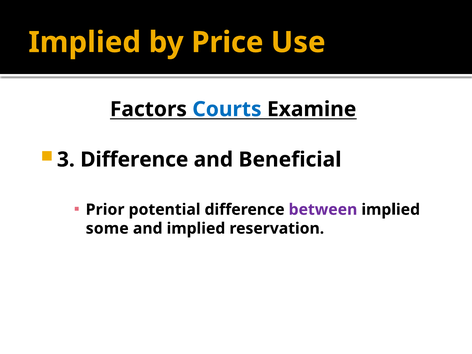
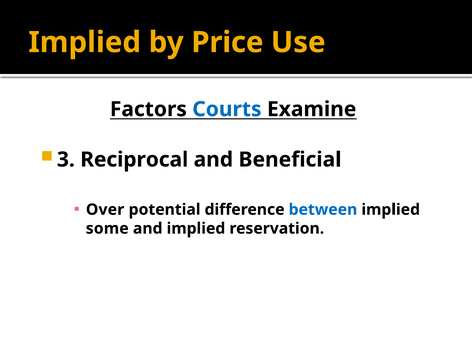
3 Difference: Difference -> Reciprocal (134, 160)
Prior: Prior -> Over (105, 210)
between colour: purple -> blue (323, 210)
